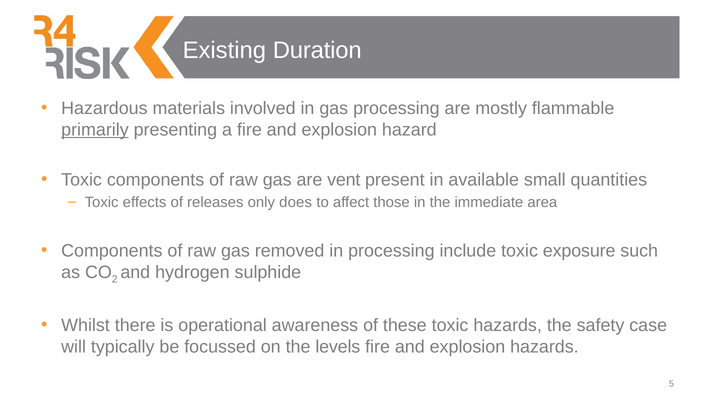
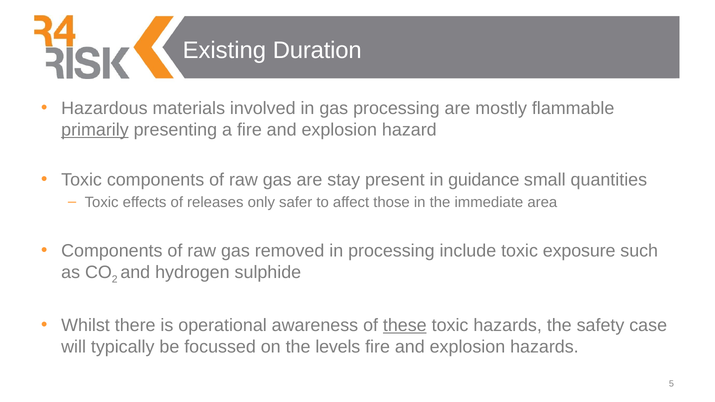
vent: vent -> stay (344, 180)
available: available -> guidance (484, 180)
does: does -> safer (296, 202)
these underline: none -> present (405, 325)
